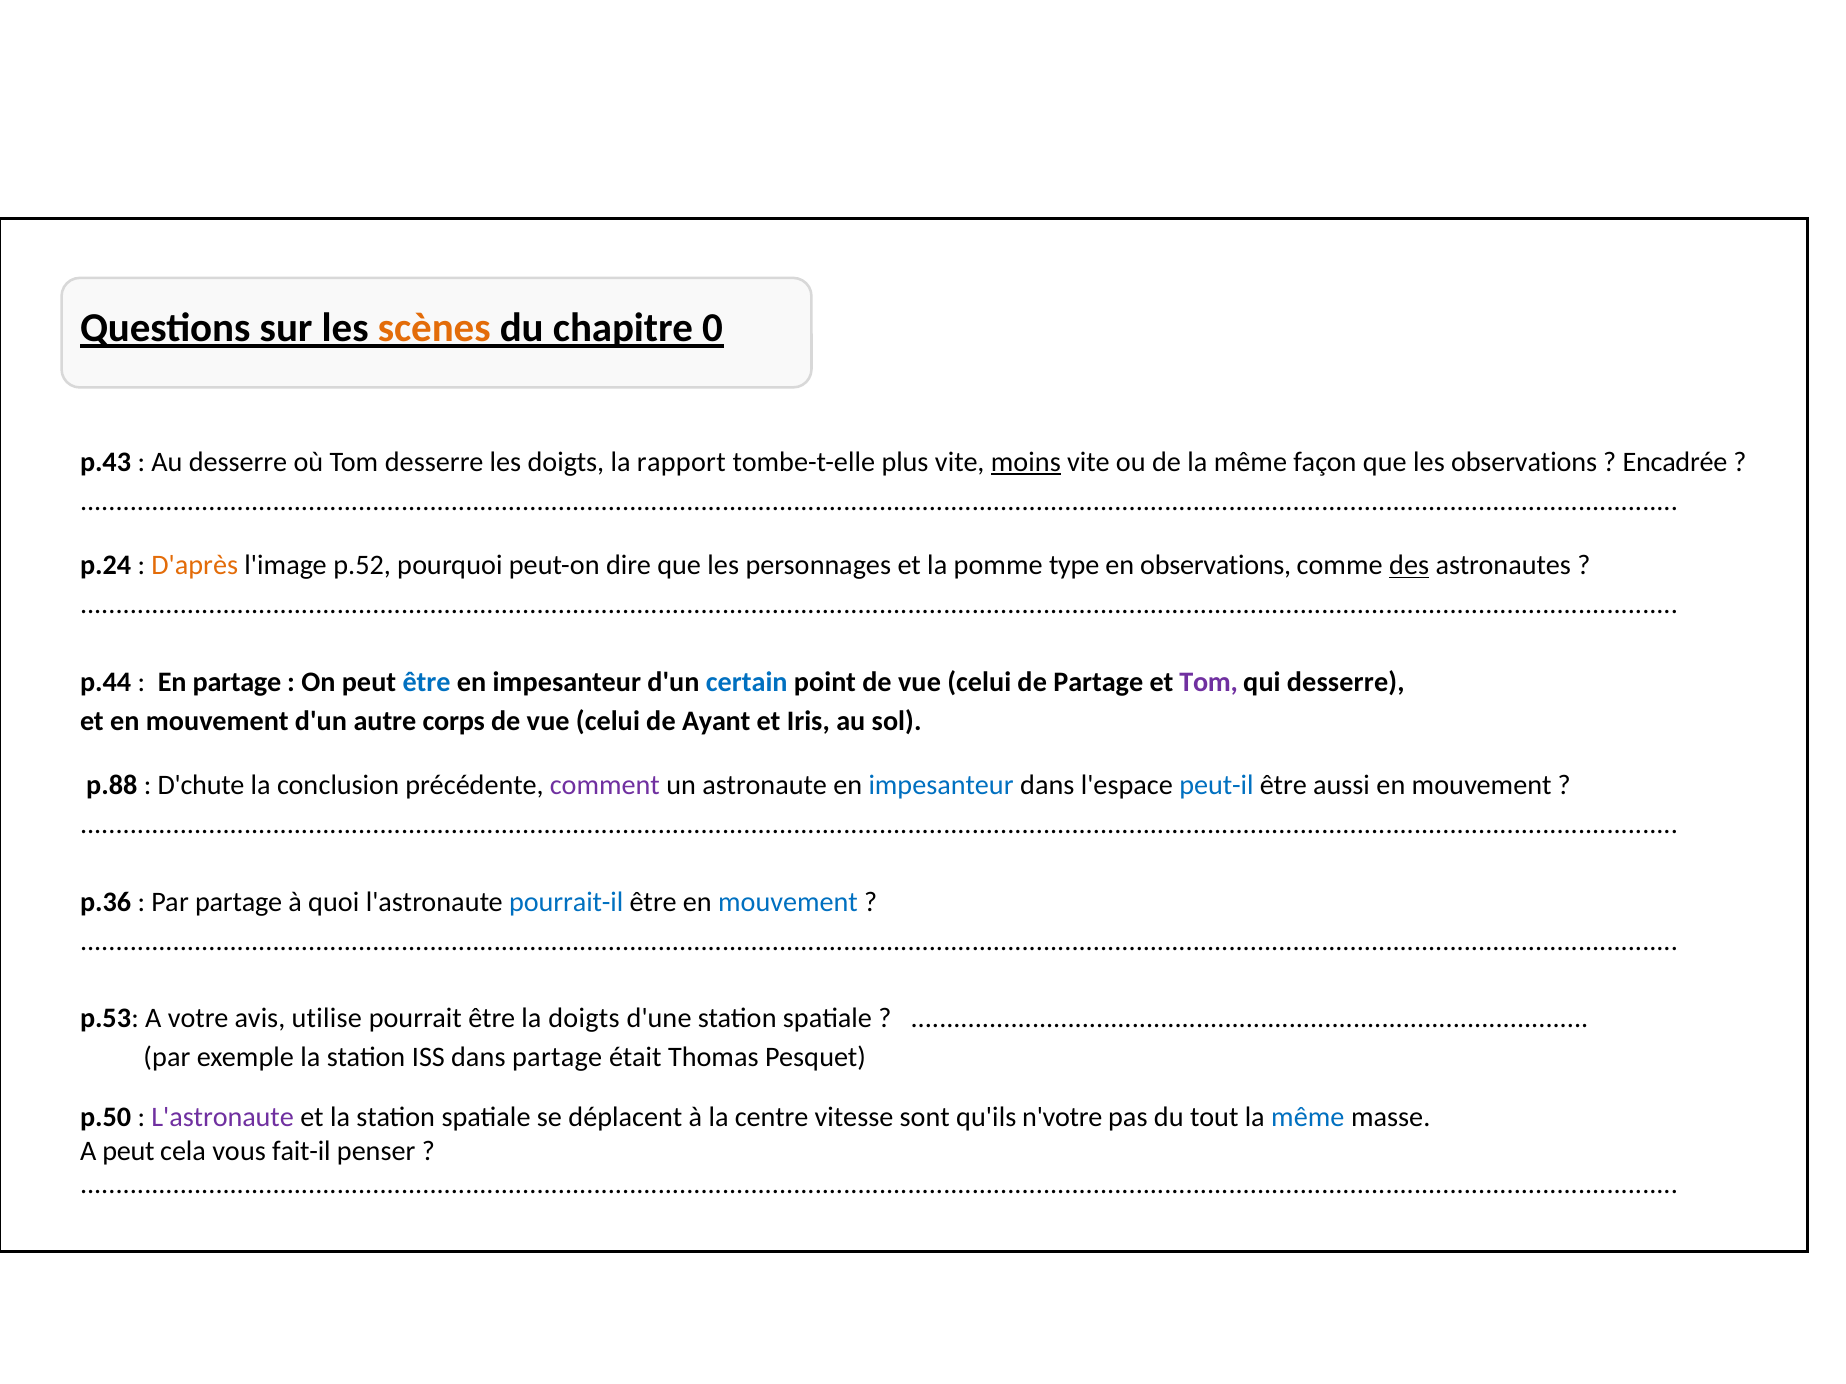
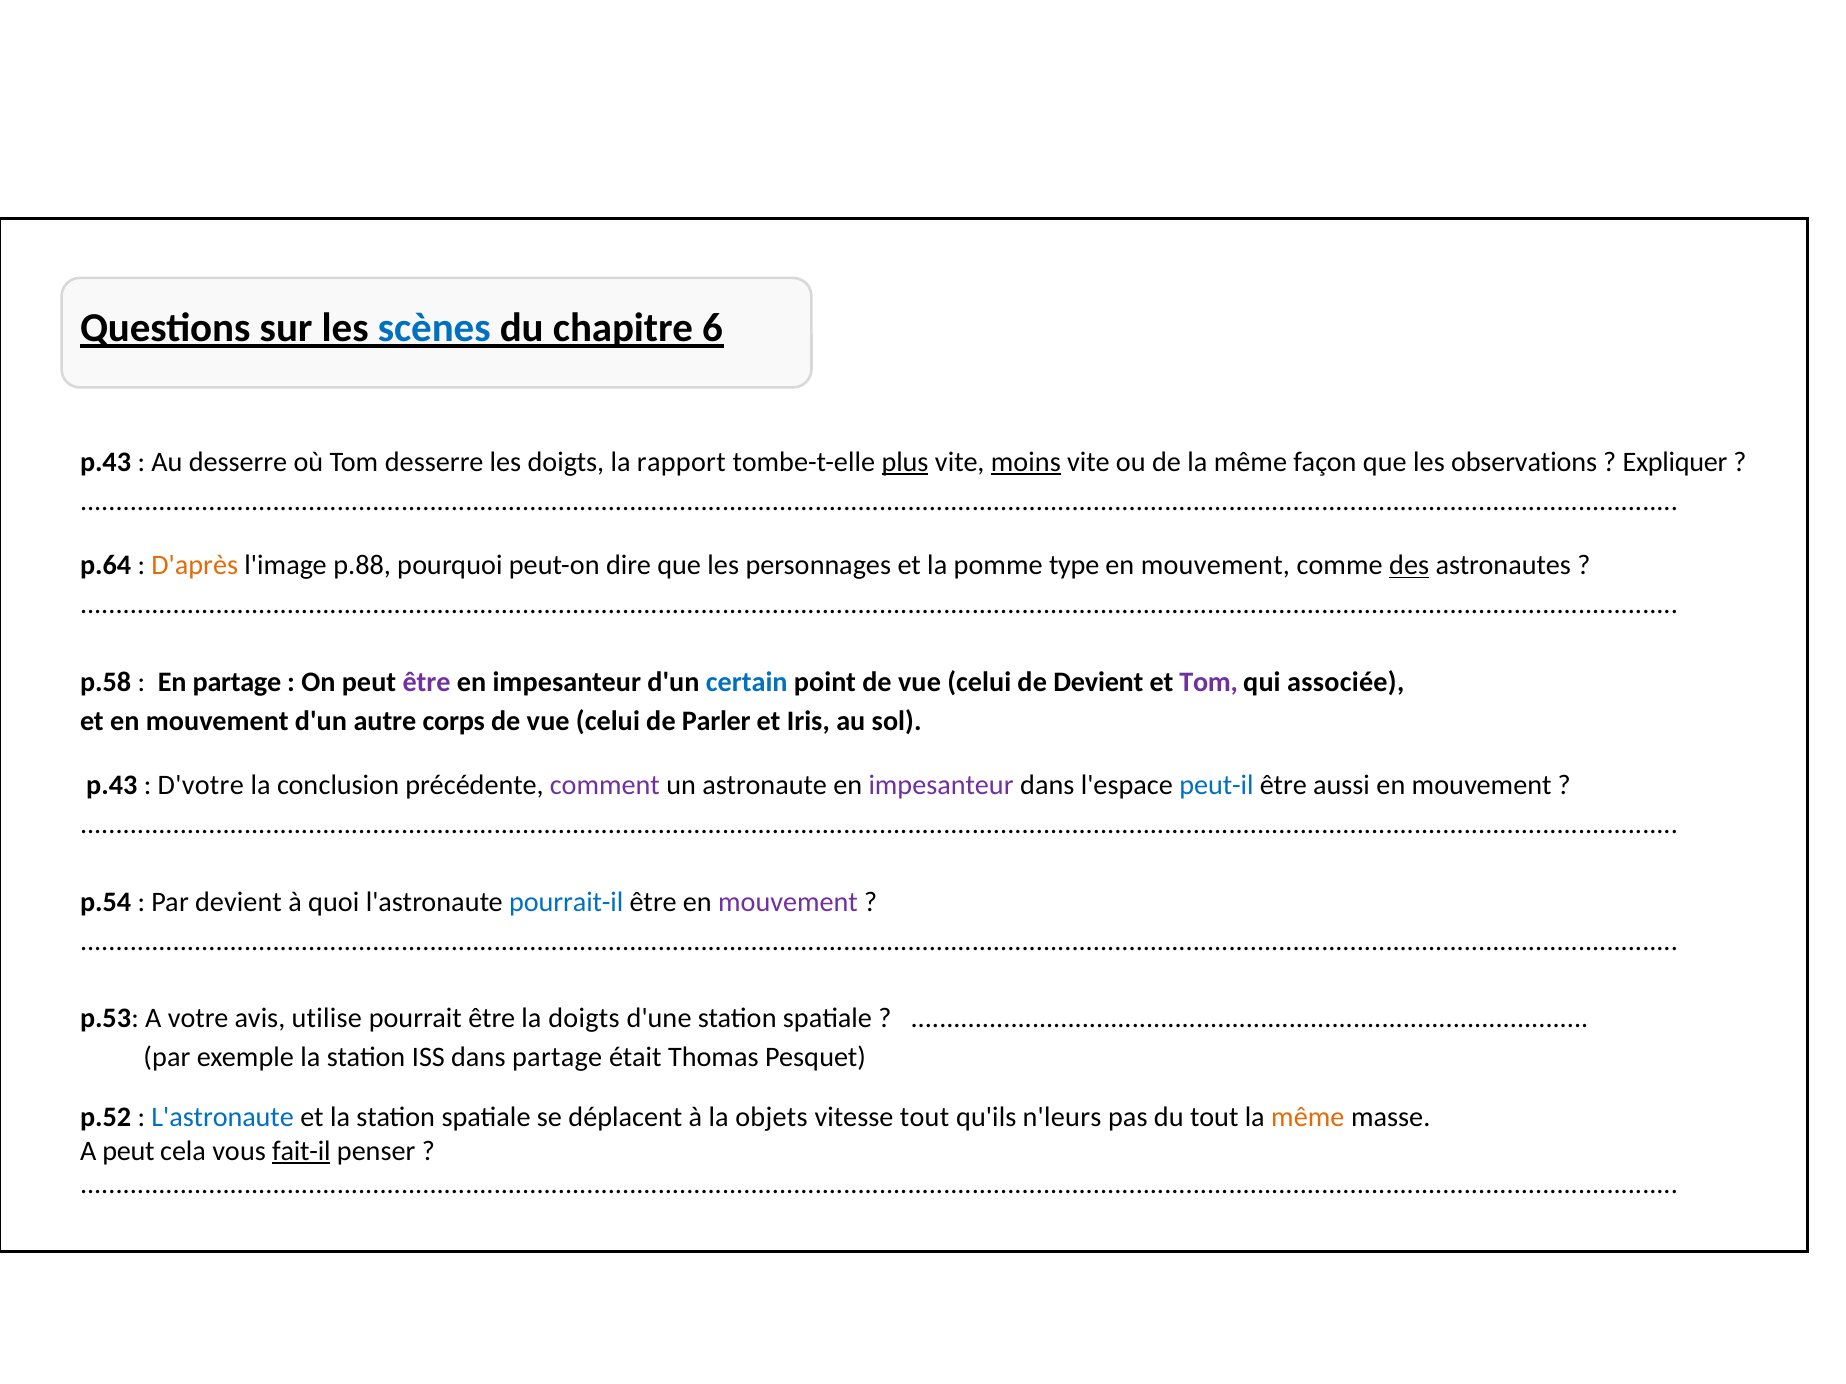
scènes colour: orange -> blue (434, 328)
0: 0 -> 6 (712, 328)
plus underline: none -> present (905, 462)
Encadrée: Encadrée -> Expliquer (1675, 462)
p.24: p.24 -> p.64 (106, 566)
p.52: p.52 -> p.88 (362, 566)
observations: observations -> mouvement (1215, 566)
p.44: p.44 -> p.58 (106, 682)
être colour: blue -> purple (427, 682)
de Partage: Partage -> Devient (1098, 682)
qui desserre: desserre -> associée (1346, 682)
Ayant: Ayant -> Parler (716, 721)
p.88: p.88 -> p.43 (112, 786)
D'chute: D'chute -> D'votre (201, 786)
impesanteur colour: blue -> purple (941, 786)
p.36: p.36 -> p.54 (106, 902)
Par partage: partage -> devient (238, 902)
mouvement colour: blue -> purple (788, 902)
p.50: p.50 -> p.52 (106, 1117)
L'astronaute colour: purple -> blue (223, 1117)
centre: centre -> objets (771, 1117)
vitesse sont: sont -> tout (925, 1117)
n'votre: n'votre -> n'leurs (1062, 1117)
même colour: blue -> orange (1308, 1117)
fait-il underline: none -> present (301, 1151)
